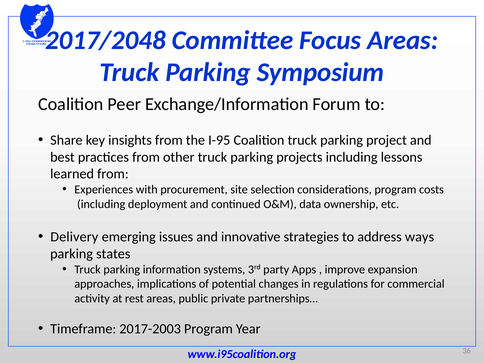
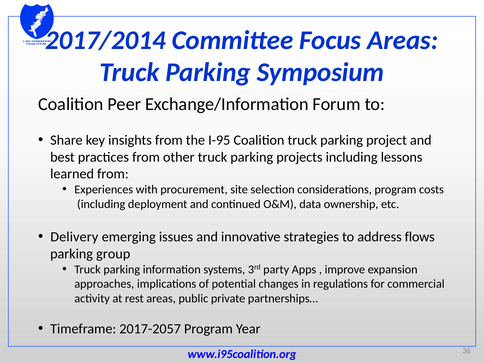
2017/2048: 2017/2048 -> 2017/2014 (105, 40)
ways: ways -> flows (420, 237)
states: states -> group (113, 254)
2017-2003: 2017-2003 -> 2017-2057 (150, 329)
